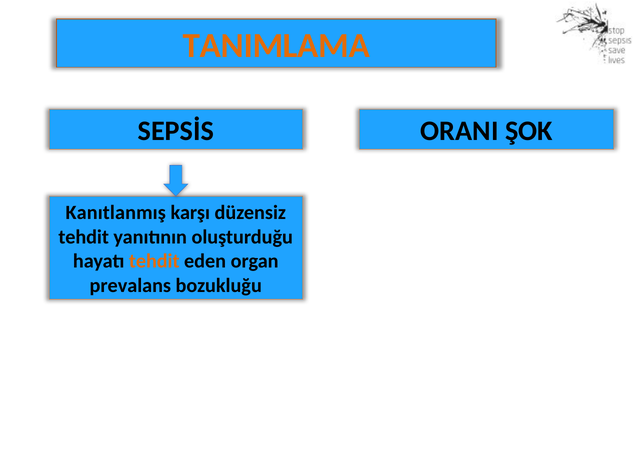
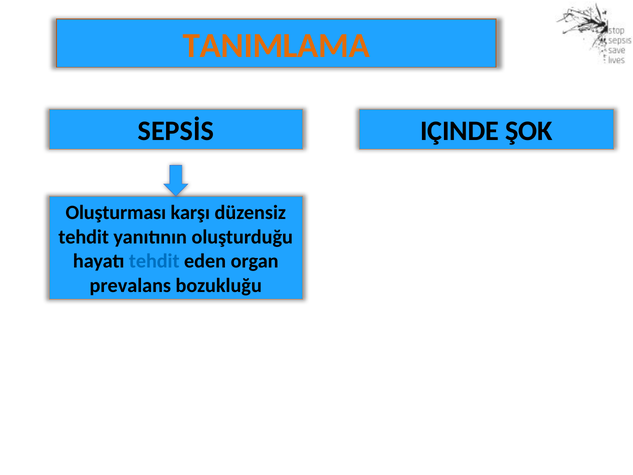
ORANI: ORANI -> IÇINDE (460, 131)
Kanıtlanmış: Kanıtlanmış -> Oluşturması (116, 213)
tehdit colour: orange -> blue (154, 261)
